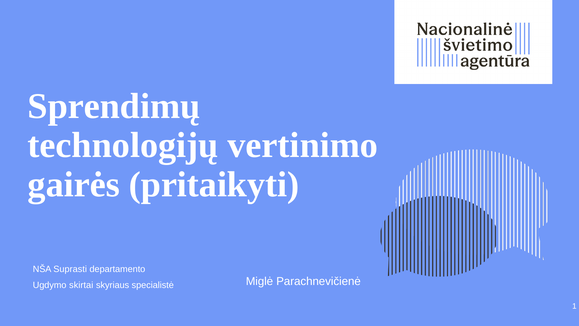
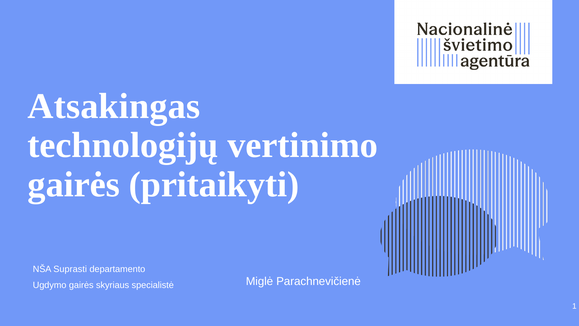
Sprendimų: Sprendimų -> Atsakingas (114, 106)
Ugdymo skirtai: skirtai -> gairės (81, 285)
